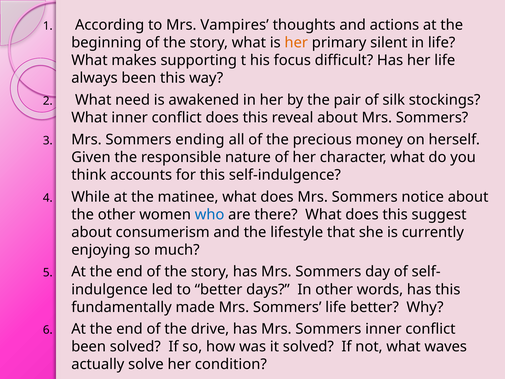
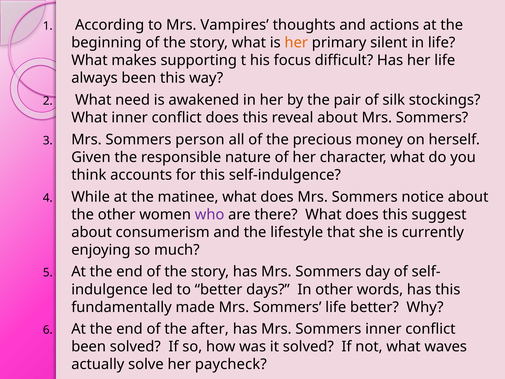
ending: ending -> person (200, 139)
who colour: blue -> purple (210, 214)
drive: drive -> after (210, 329)
condition: condition -> paycheck (231, 364)
